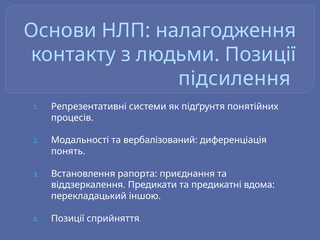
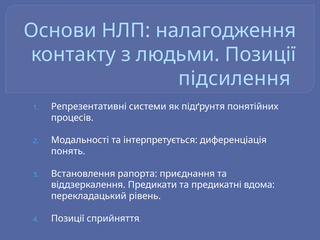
вербалізований: вербалізований -> інтерпретується (160, 140)
іншою: іншою -> рівень (145, 196)
